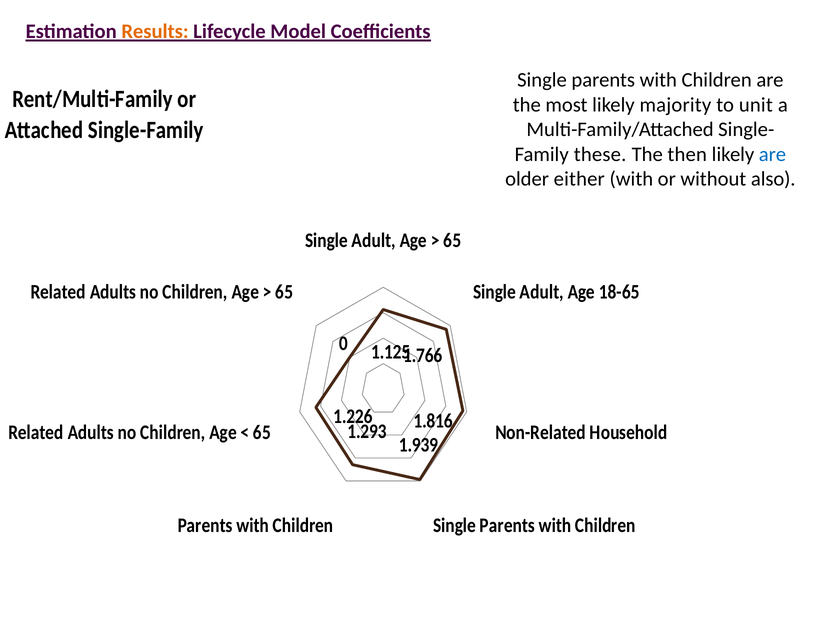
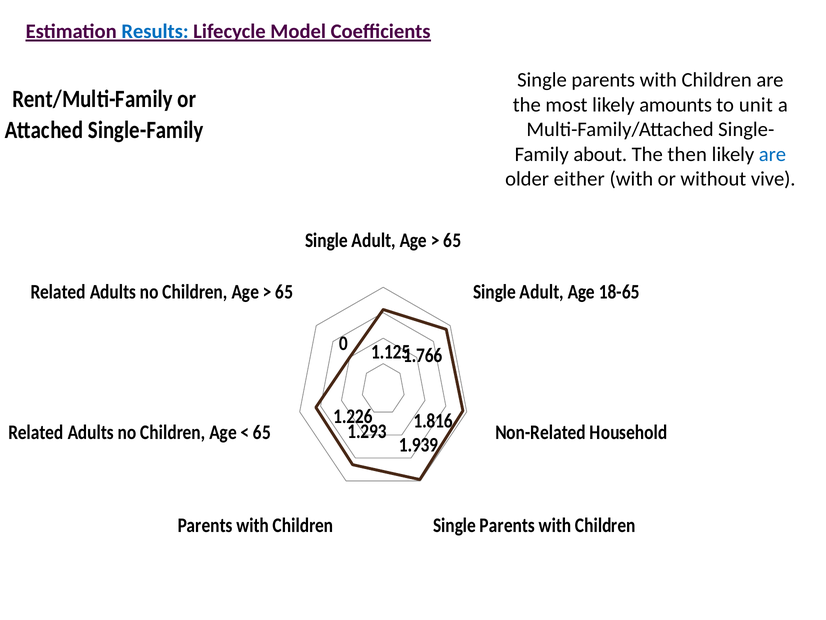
Results colour: orange -> blue (155, 32)
majority: majority -> amounts (676, 105)
these: these -> about (600, 154)
also: also -> vive (773, 179)
